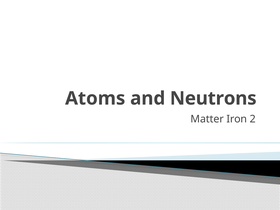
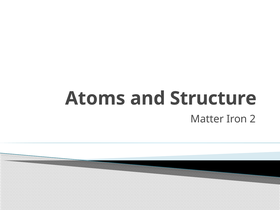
Neutrons: Neutrons -> Structure (213, 98)
